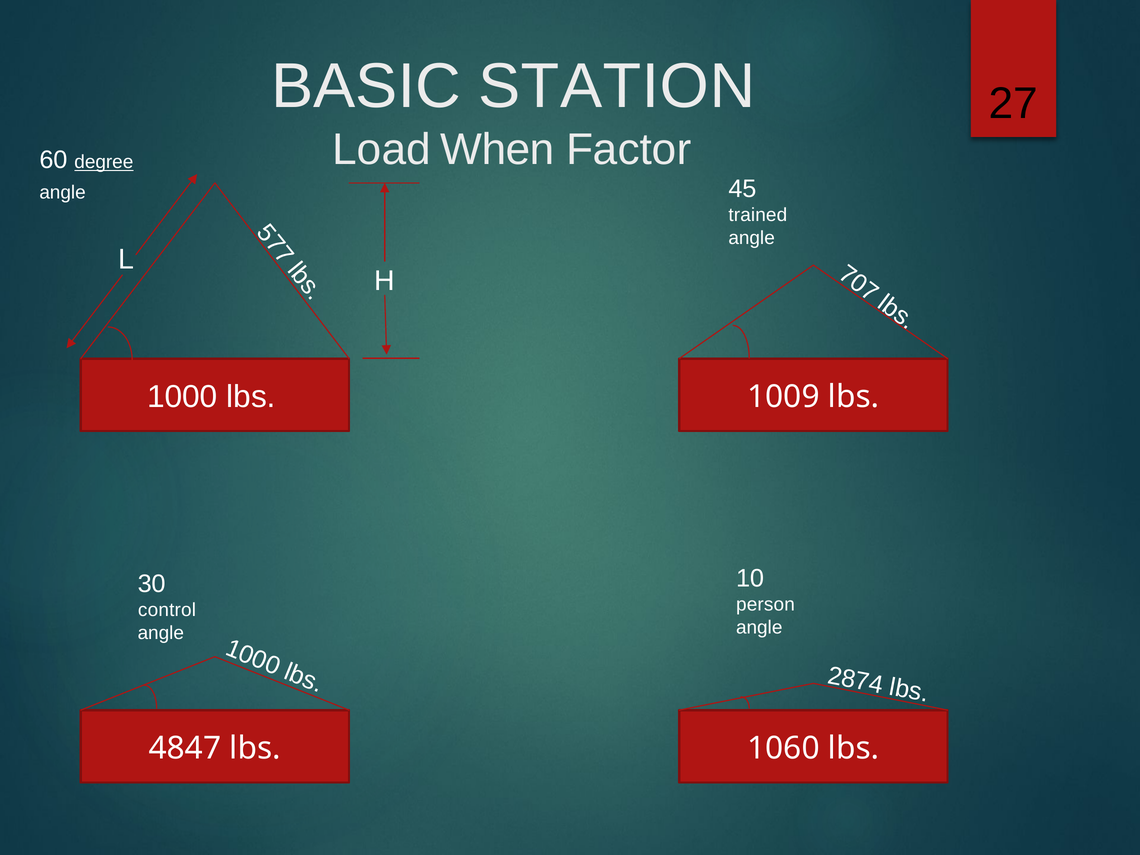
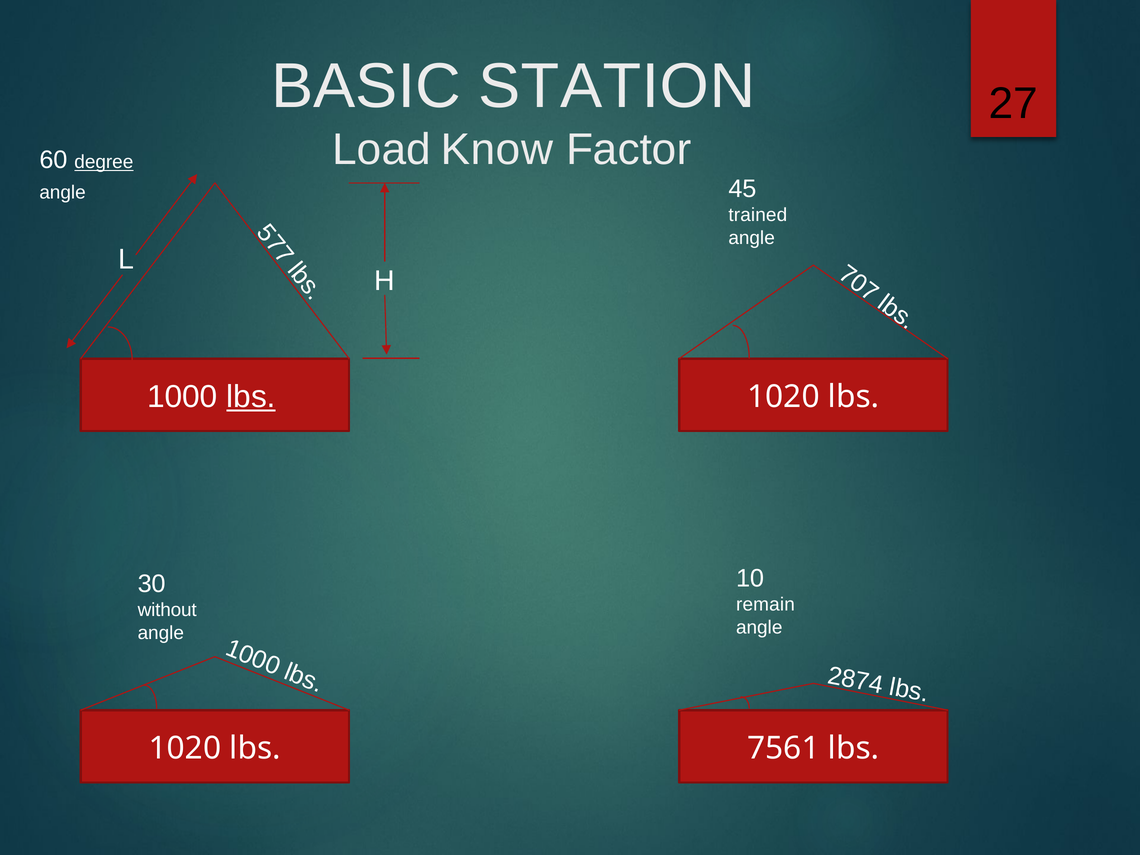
When: When -> Know (497, 149)
lbs underline: none -> present (251, 397)
1009: 1009 -> 1020 (783, 397)
person: person -> remain (765, 605)
control: control -> without (167, 610)
4847: 4847 -> 1020 (185, 748)
1060: 1060 -> 7561 (783, 748)
